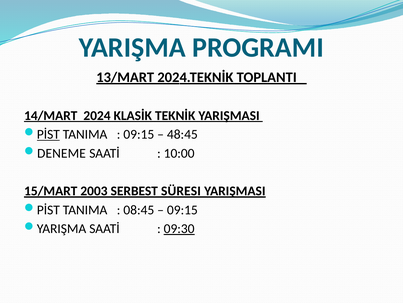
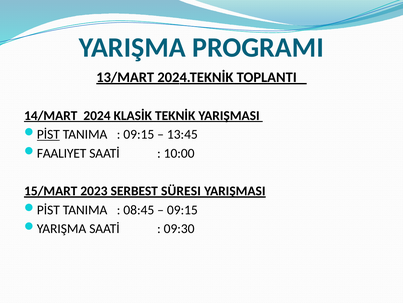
48:45: 48:45 -> 13:45 (182, 134)
DENEME: DENEME -> FAALIYET (62, 153)
2003: 2003 -> 2023 (94, 191)
09:30 underline: present -> none (179, 228)
